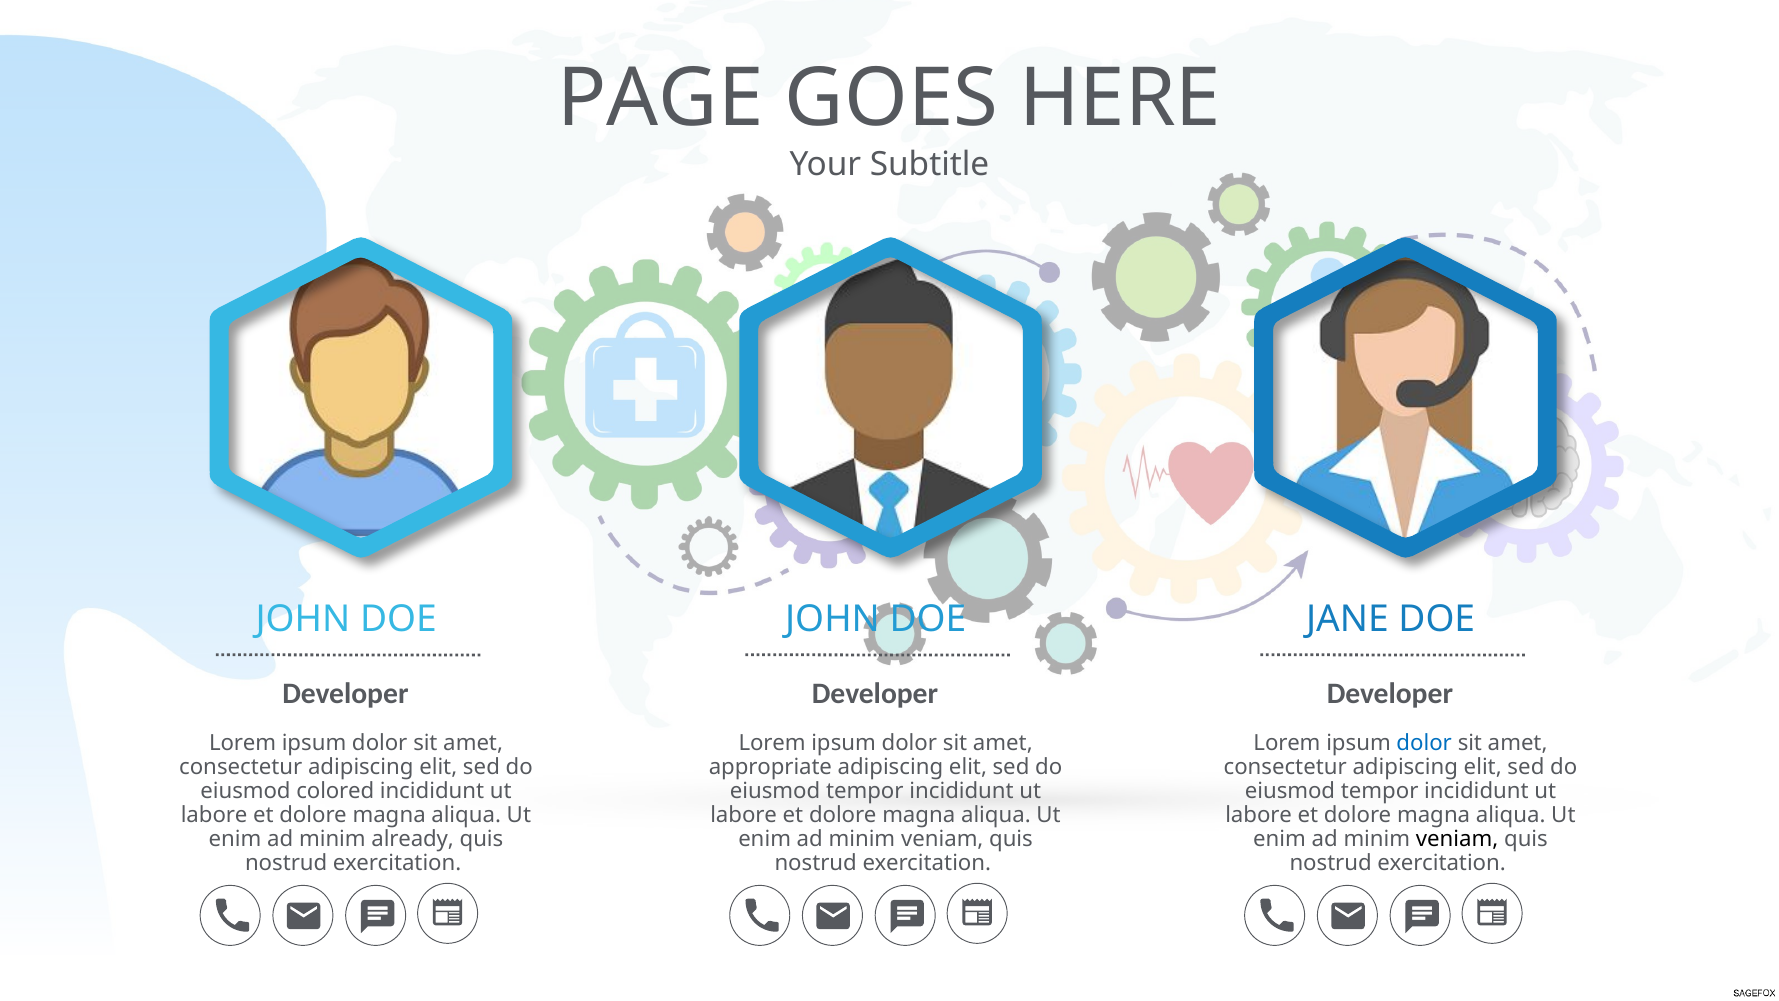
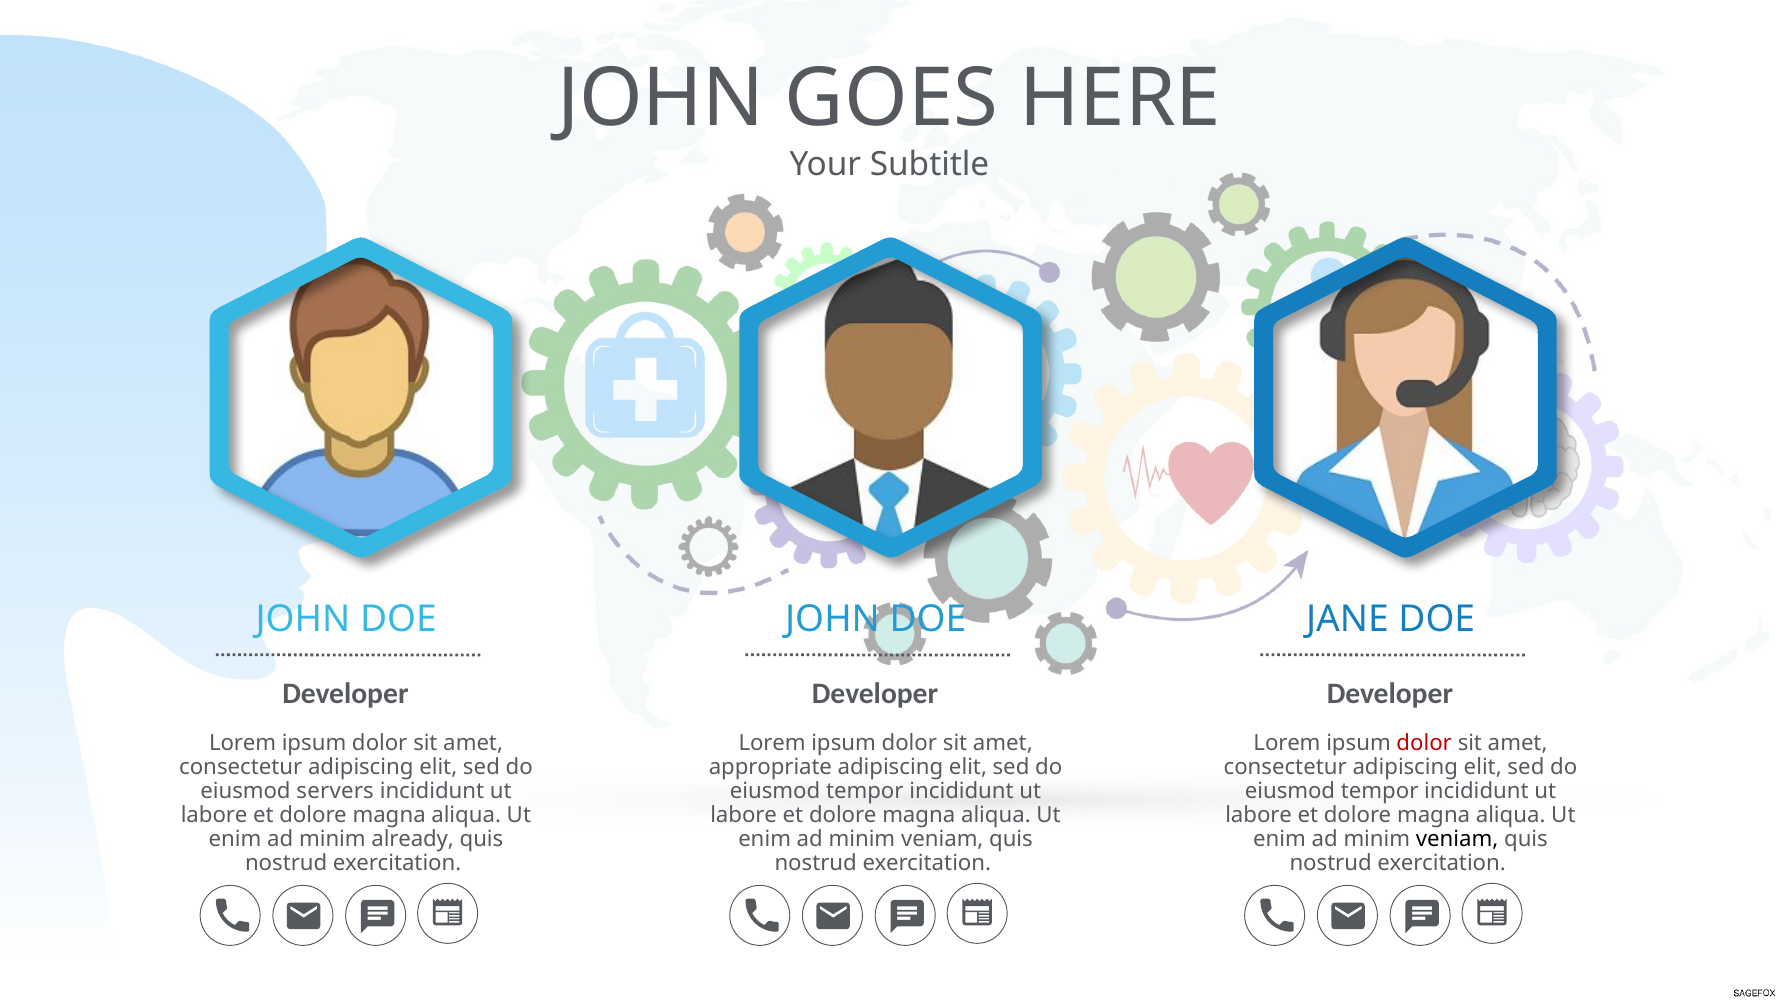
PAGE: PAGE -> JOHN (661, 99)
dolor colour: blue -> red (1424, 743)
colored: colored -> servers (335, 791)
